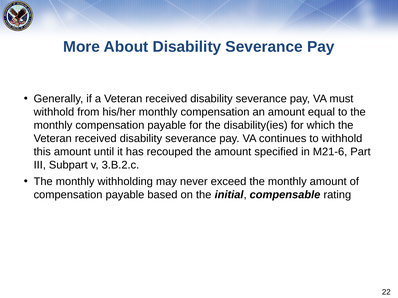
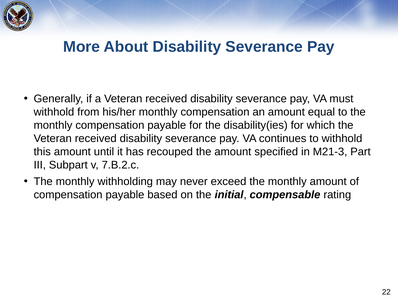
M21-6: M21-6 -> M21-3 (330, 152)
3.B.2.c: 3.B.2.c -> 7.B.2.c (120, 165)
